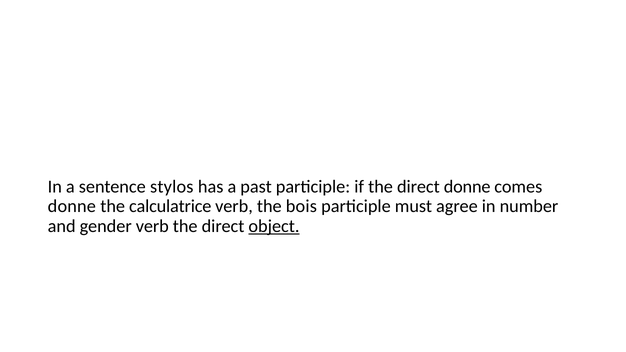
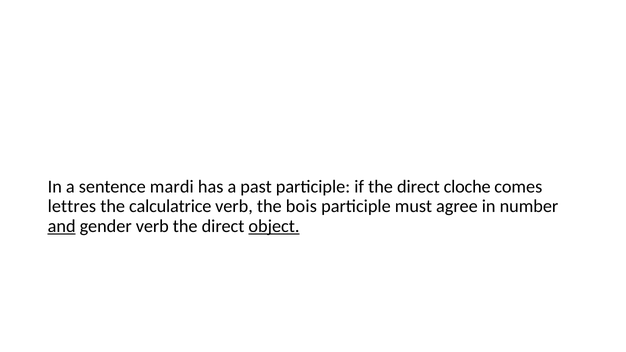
stylos: stylos -> mardi (172, 187)
direct donne: donne -> cloche (467, 187)
donne: donne -> lettres (72, 207)
and underline: none -> present (62, 226)
